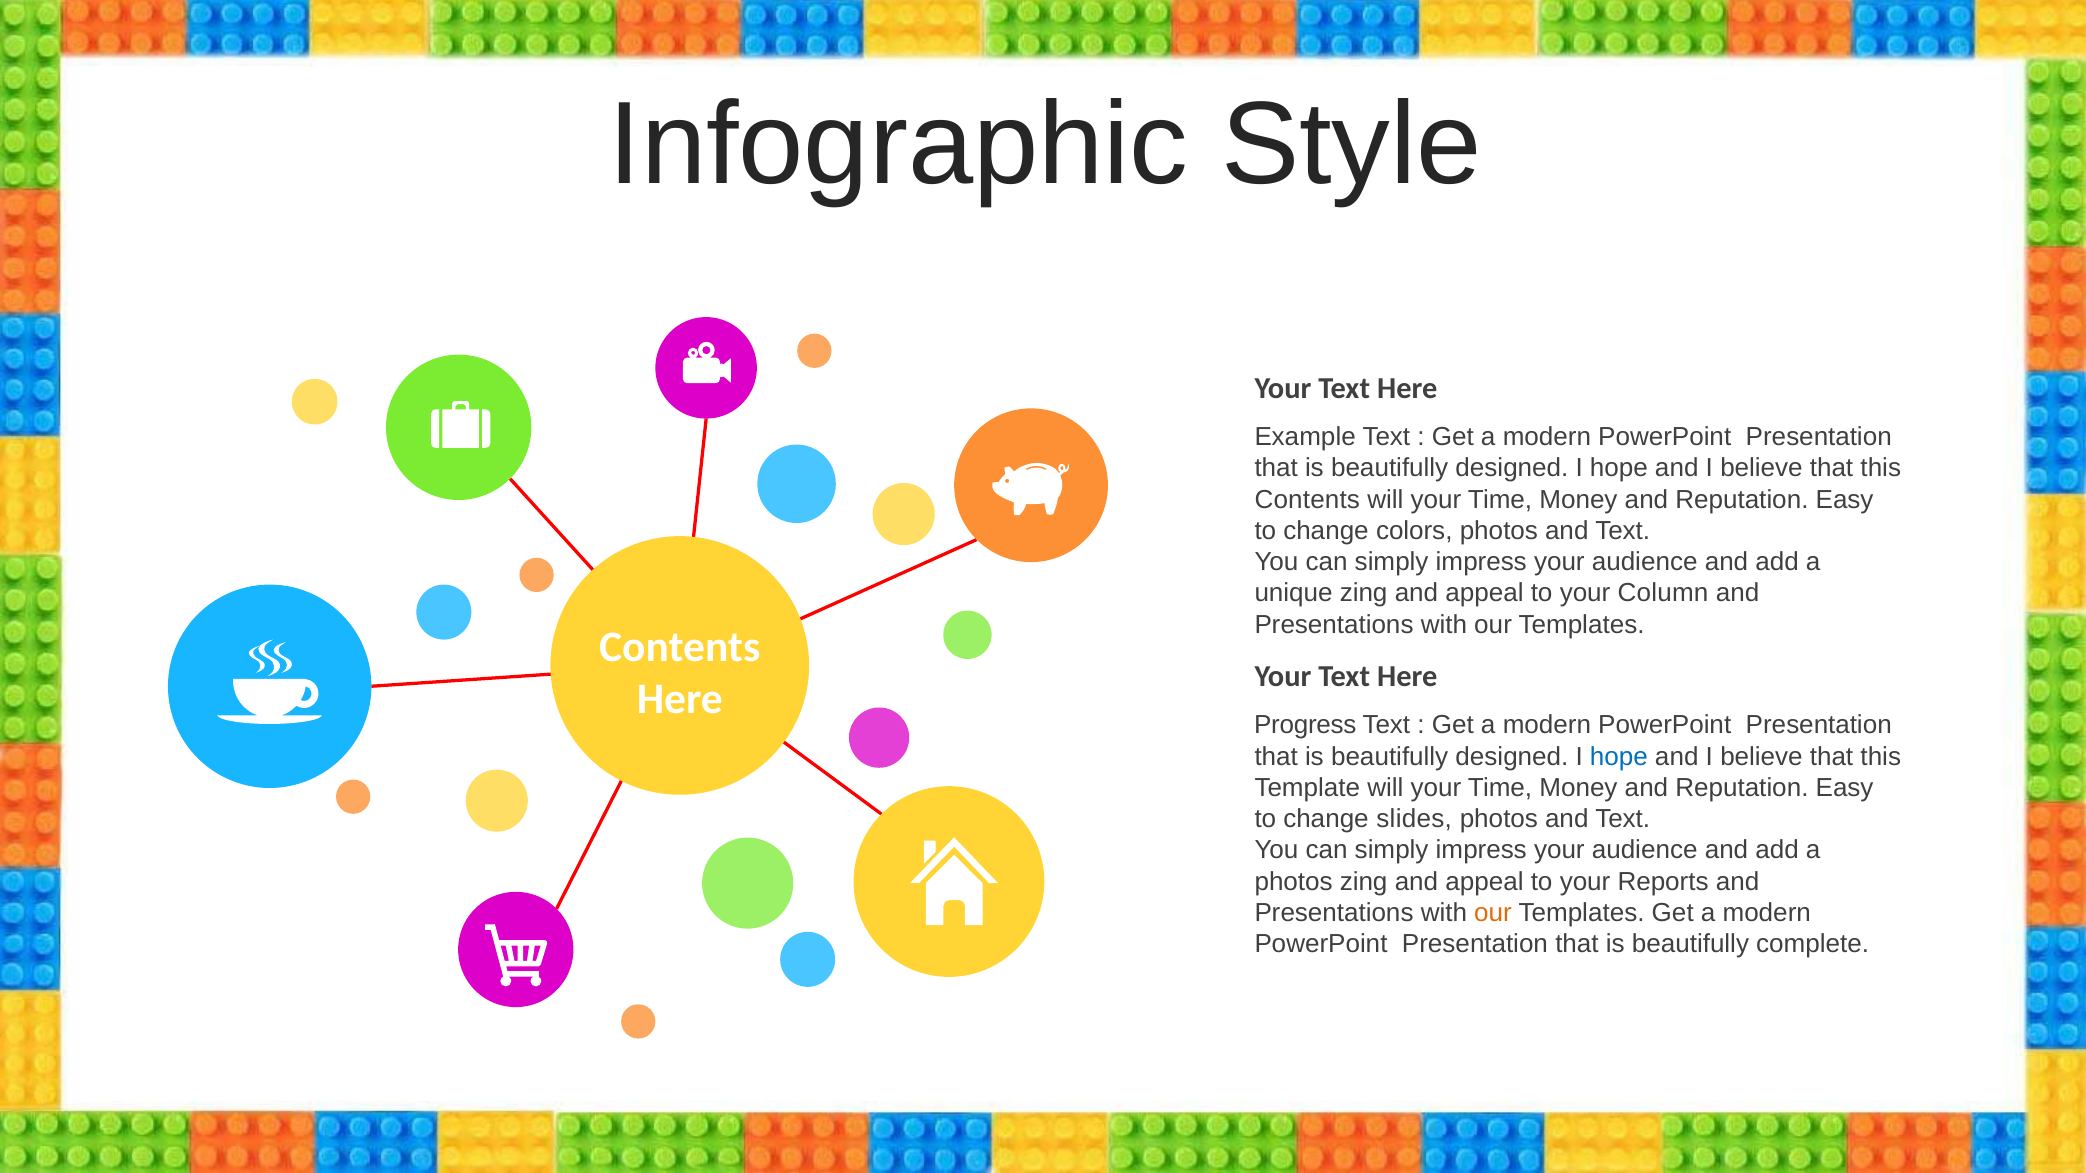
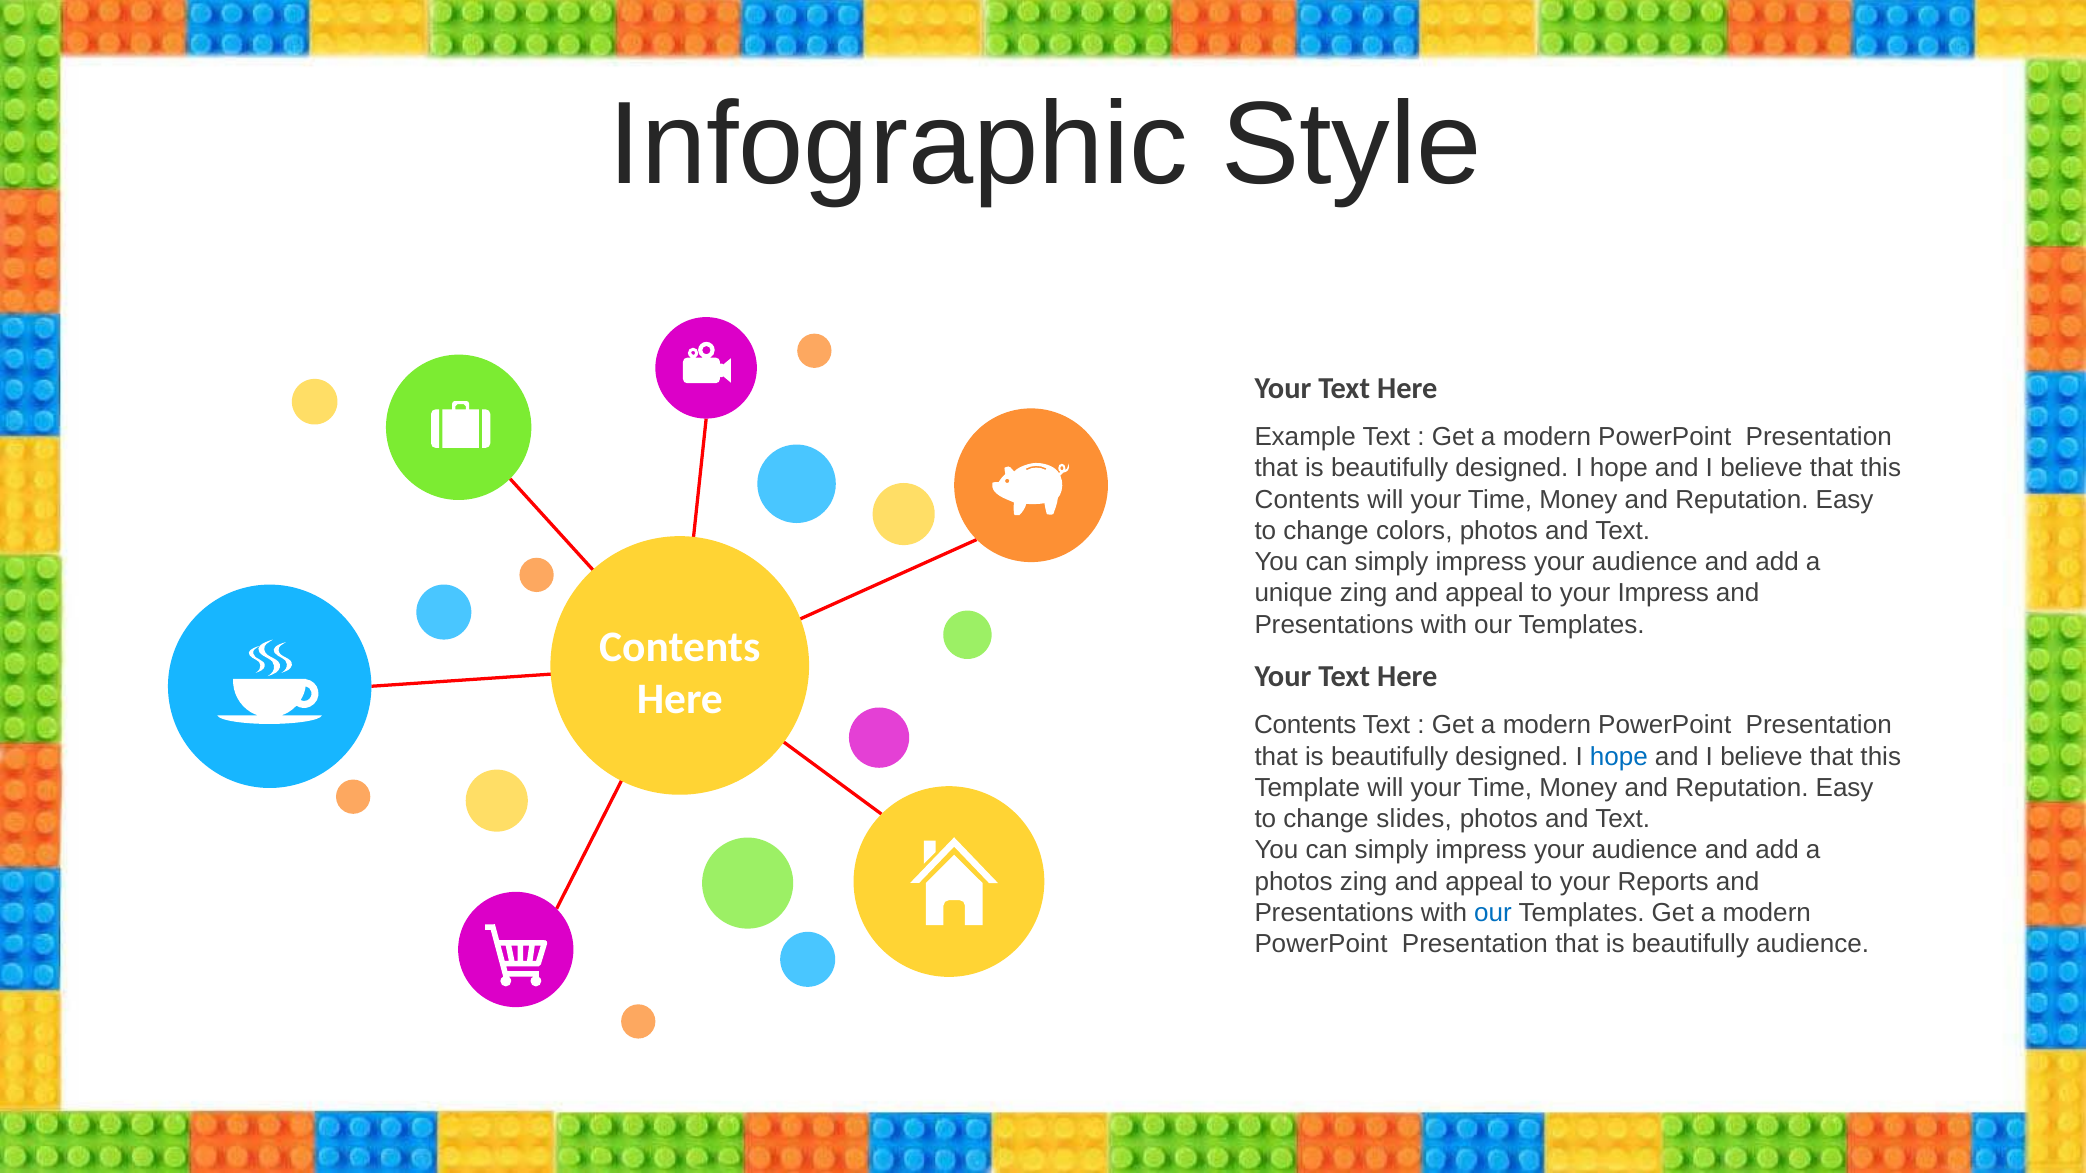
your Column: Column -> Impress (1663, 593)
Progress: Progress -> Contents (1305, 725)
our colour: orange -> blue (1493, 913)
beautifully complete: complete -> audience (1813, 944)
